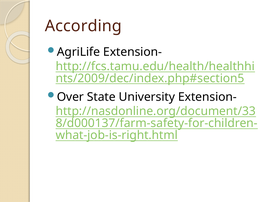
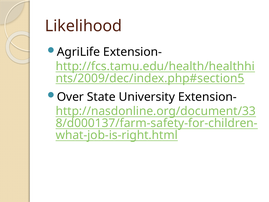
According: According -> Likelihood (83, 26)
